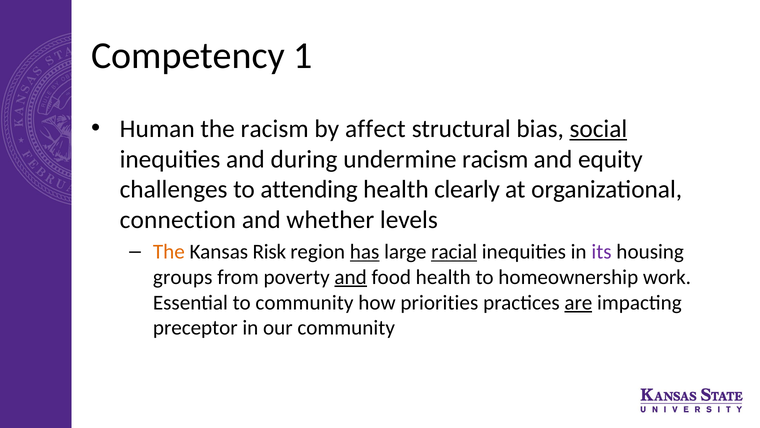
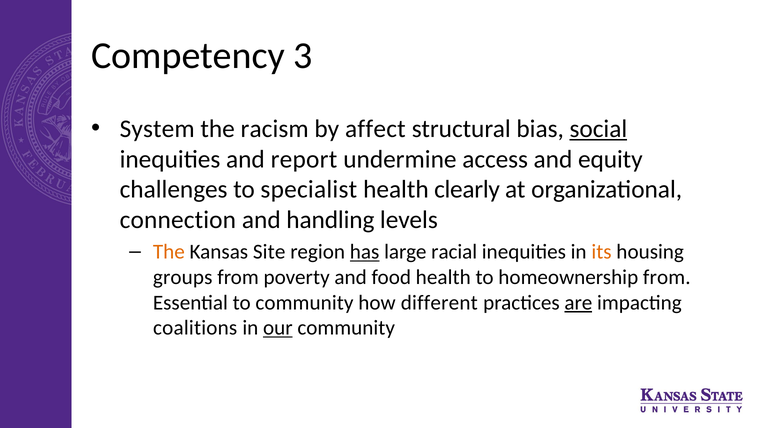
1: 1 -> 3 (303, 56)
Human: Human -> System (157, 129)
during: during -> report (304, 159)
undermine racism: racism -> access (495, 159)
attending: attending -> specialist (309, 189)
whether: whether -> handling (330, 220)
Risk: Risk -> Site (269, 252)
racial underline: present -> none (454, 252)
its colour: purple -> orange (602, 252)
and underline: present -> none (351, 277)
homeownership work: work -> from (667, 277)
priorities: priorities -> different (439, 302)
preceptor: preceptor -> coalitions (195, 328)
our underline: none -> present (278, 328)
